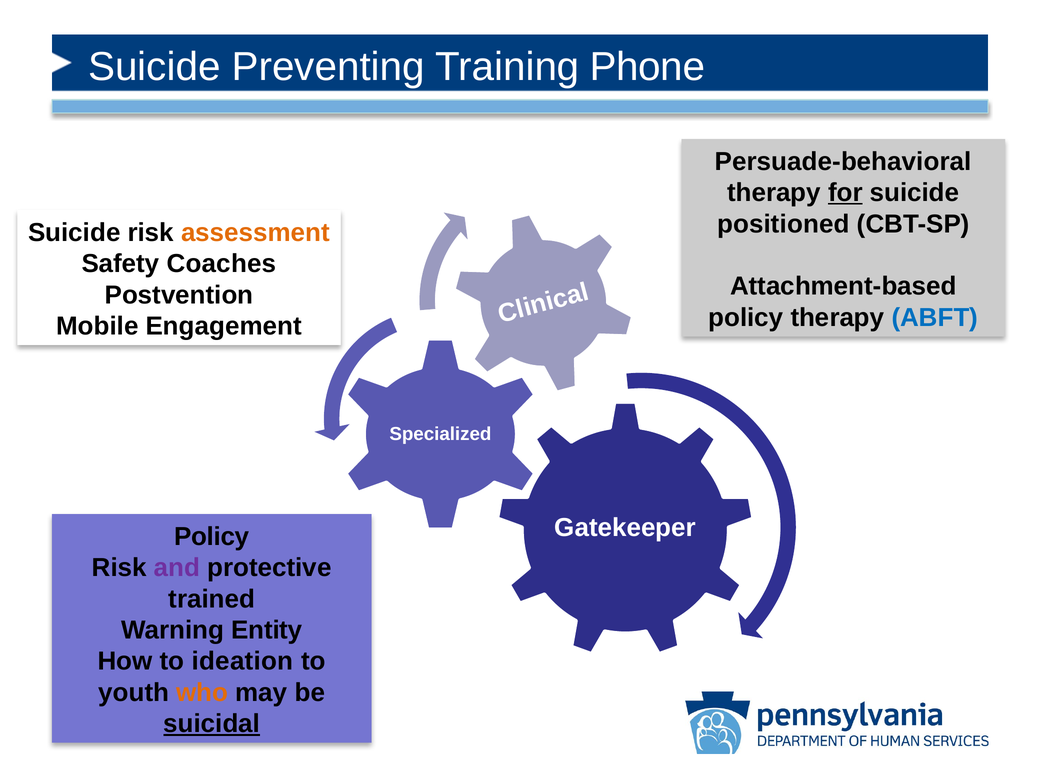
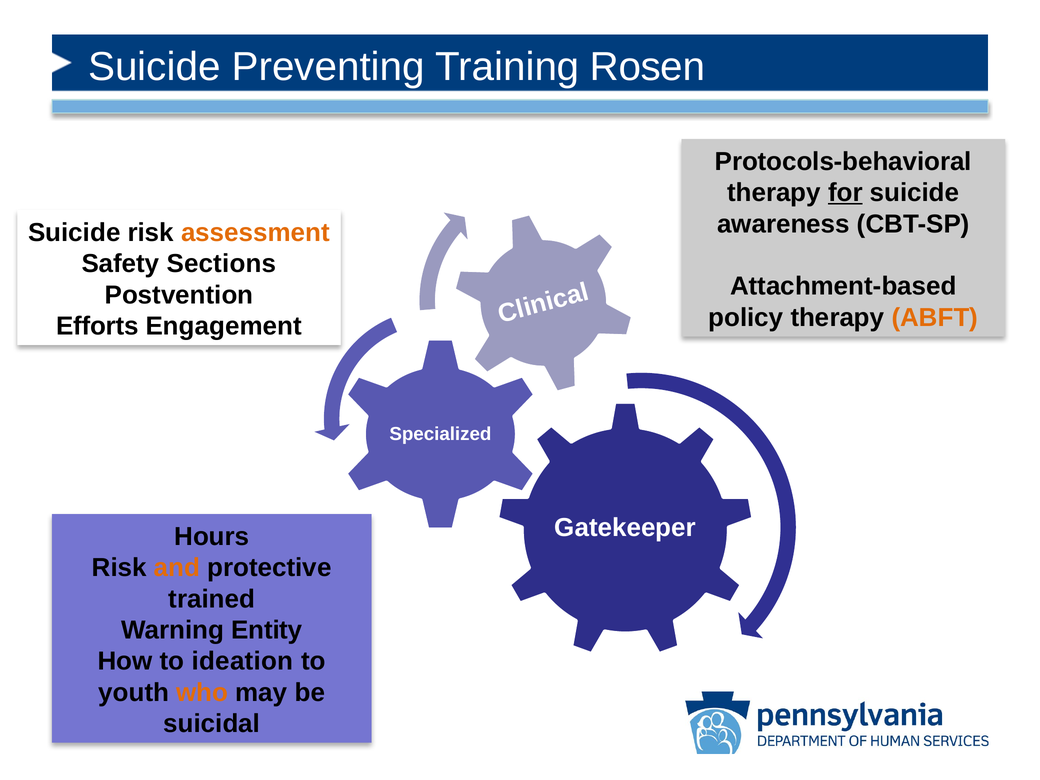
Phone: Phone -> Rosen (647, 67)
Persuade-behavioral: Persuade-behavioral -> Protocols-behavioral (843, 162)
positioned: positioned -> awareness (783, 224)
Coaches: Coaches -> Sections (221, 264)
ABFT colour: blue -> orange (935, 318)
Mobile: Mobile -> Efforts (97, 326)
Policy: Policy -> Hours (212, 537)
and colour: purple -> orange (177, 568)
suicidal underline: present -> none (212, 724)
